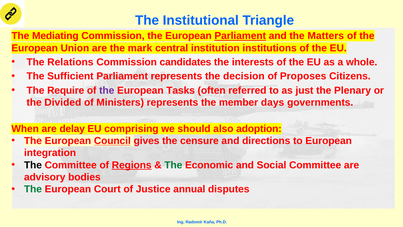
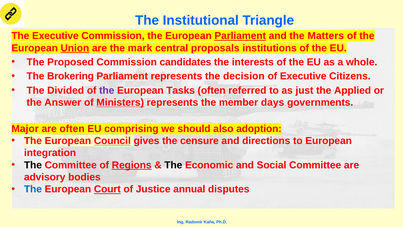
The Mediating: Mediating -> Executive (55, 36)
Union underline: none -> present (75, 48)
institution: institution -> proposals (215, 48)
Relations: Relations -> Proposed (70, 62)
Sufficient: Sufficient -> Brokering (70, 76)
of Proposes: Proposes -> Executive (303, 76)
Require: Require -> Divided (66, 90)
Plenary: Plenary -> Applied (353, 90)
Divided: Divided -> Answer (63, 102)
Ministers underline: none -> present (120, 102)
When: When -> Major (25, 129)
are delay: delay -> often (72, 129)
The colour: green -> black (173, 165)
The colour: green -> blue (33, 189)
Court underline: none -> present (107, 189)
